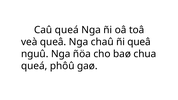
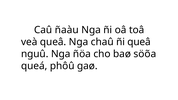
Caû queá: queá -> ñaàu (67, 30)
chua: chua -> söõa (145, 54)
